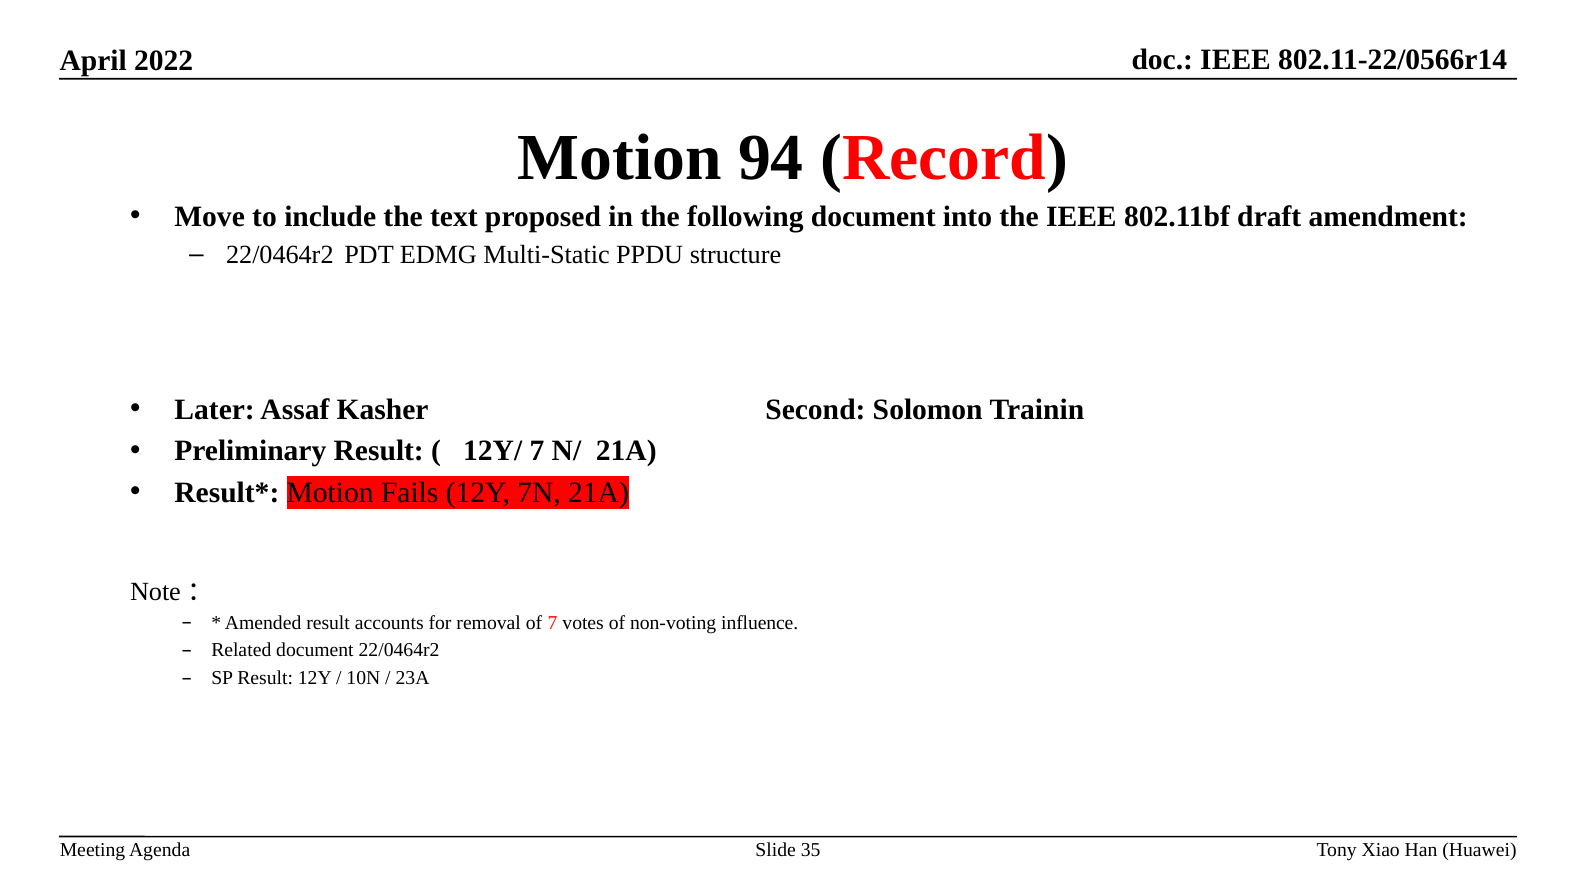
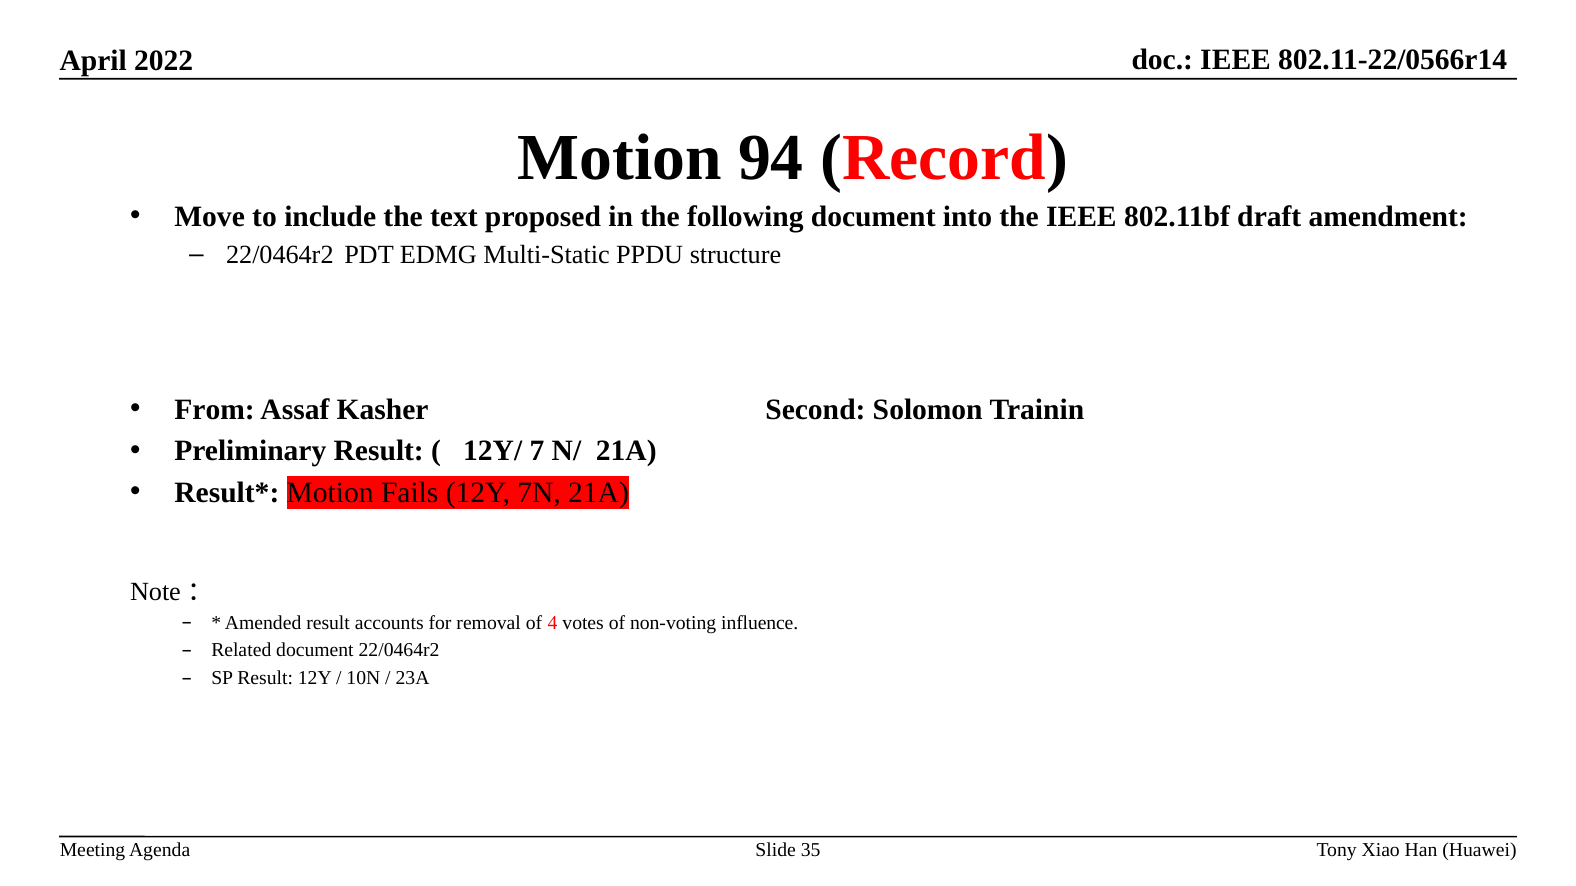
Later: Later -> From (215, 410)
of 7: 7 -> 4 (553, 623)
